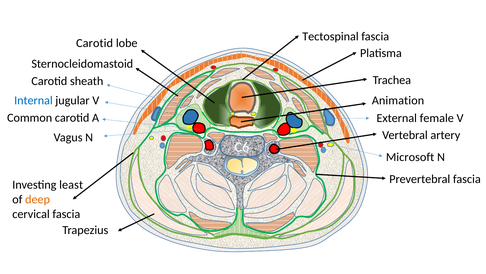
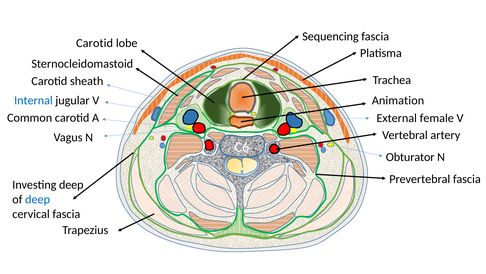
Tectospinal: Tectospinal -> Sequencing (330, 36)
Microsoft: Microsoft -> Obturator (410, 157)
Investing least: least -> deep (71, 185)
deep colour: orange -> blue (38, 199)
